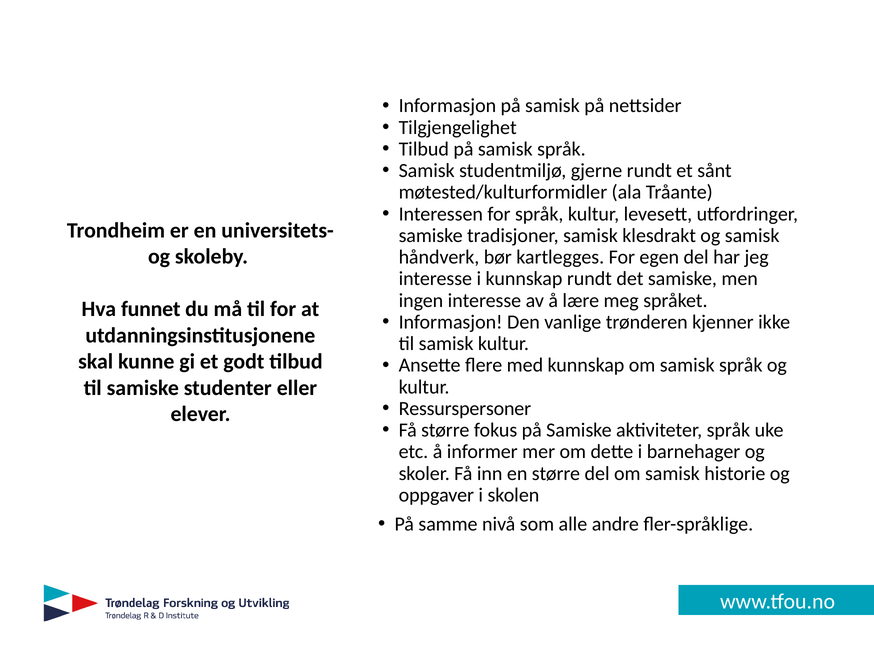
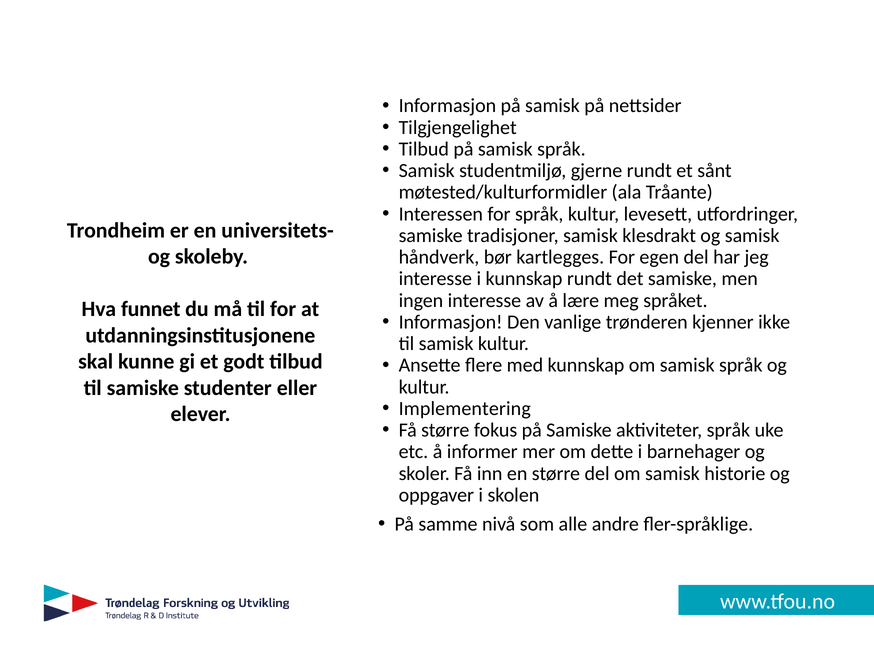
Ressurspersoner: Ressurspersoner -> Implementering (465, 408)
